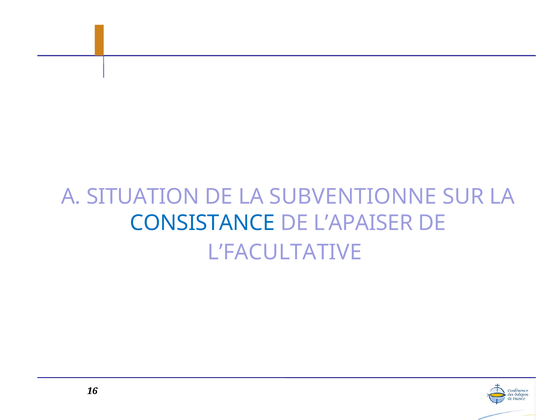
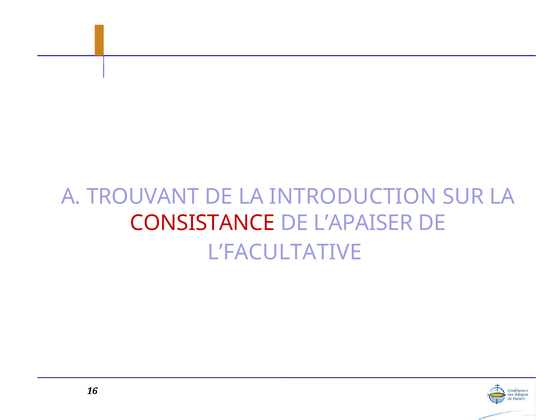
SITUATION: SITUATION -> TROUVANT (143, 197)
SUBVENTIONNE: SUBVENTIONNE -> INTRODUCTION (353, 197)
CONSISTANCE colour: blue -> red (202, 223)
